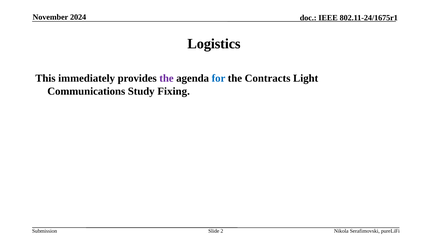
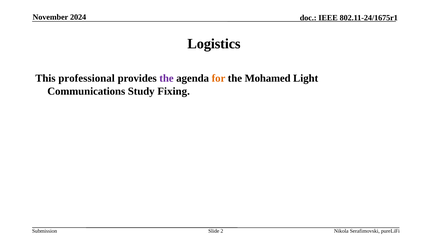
immediately: immediately -> professional (87, 78)
for colour: blue -> orange (219, 78)
Contracts: Contracts -> Mohamed (268, 78)
